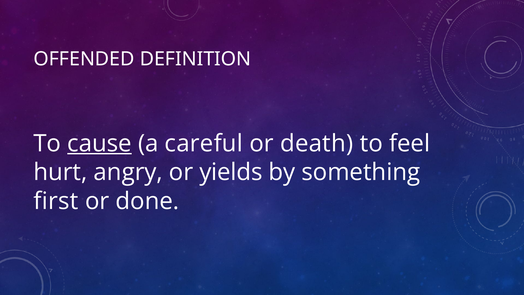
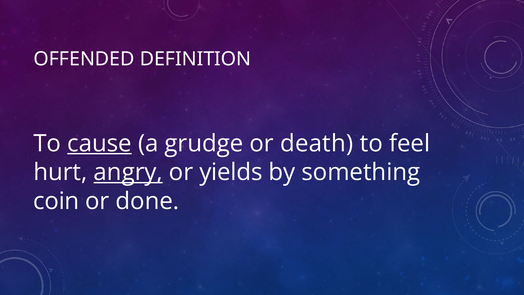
careful: careful -> grudge (204, 143)
angry underline: none -> present (128, 172)
first: first -> coin (56, 201)
